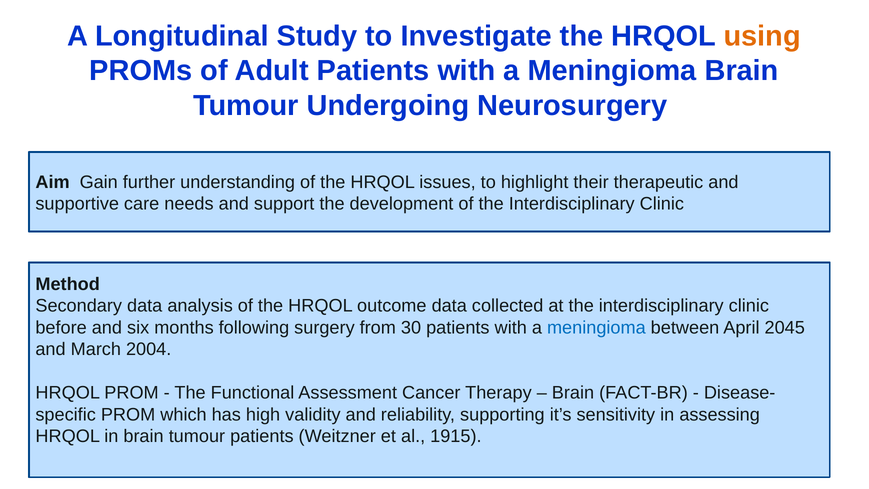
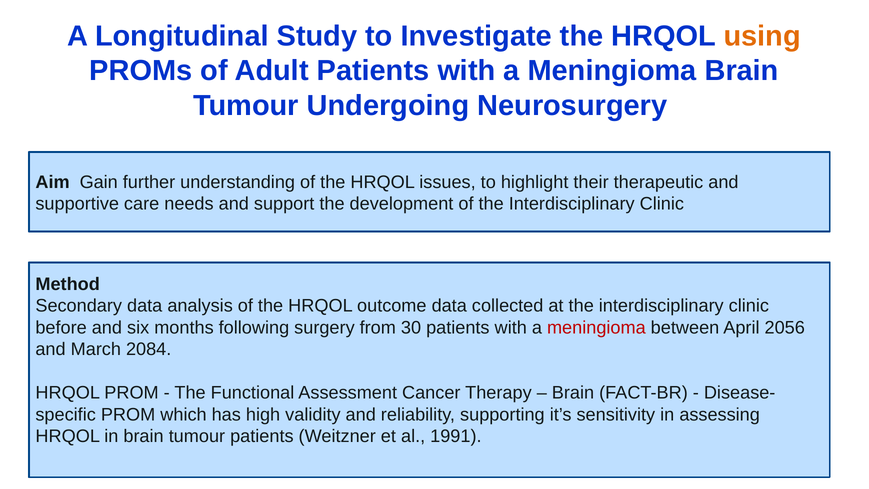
meningioma colour: blue -> red (596, 328)
2045: 2045 -> 2056 (785, 328)
2004: 2004 -> 2084 (149, 349)
1915: 1915 -> 1991 (456, 436)
